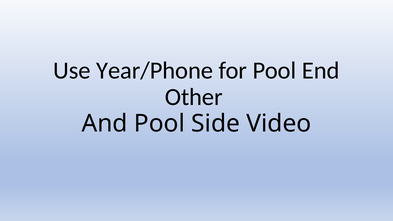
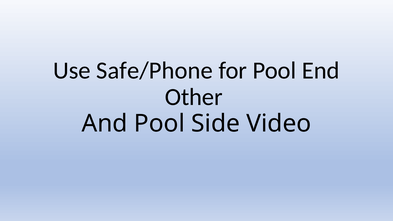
Year/Phone: Year/Phone -> Safe/Phone (155, 70)
